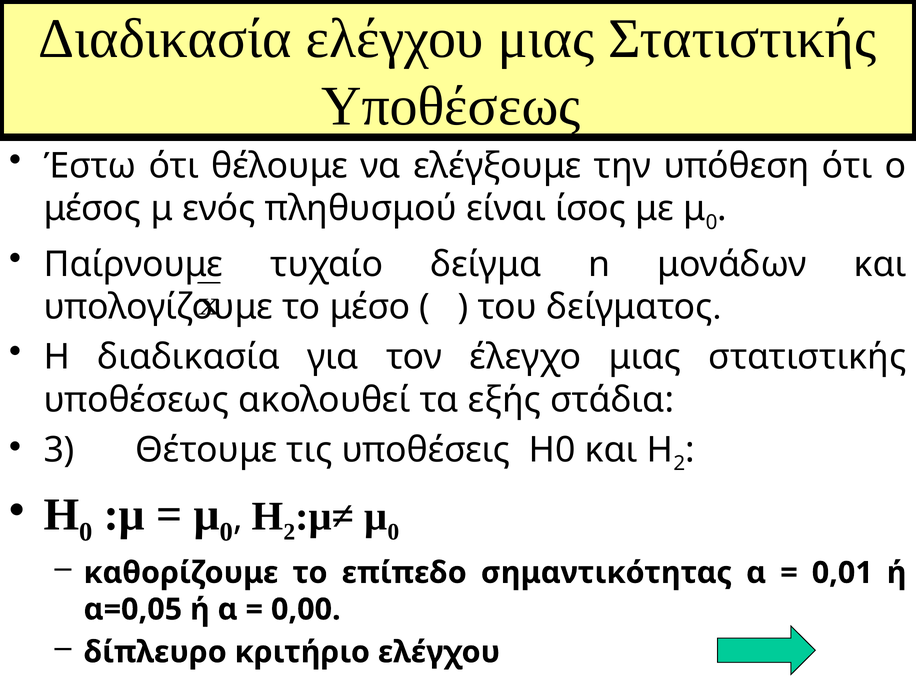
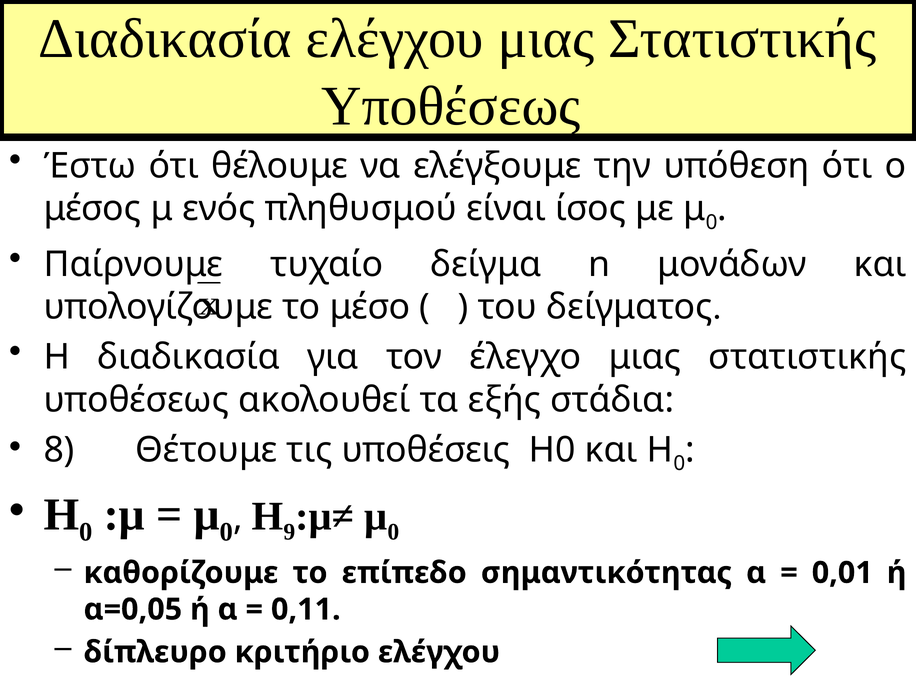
3: 3 -> 8 (59, 450)
και Η 2: 2 -> 0 (679, 464)
2: 2 -> 9 (289, 532)
0,00: 0,00 -> 0,11 (306, 609)
